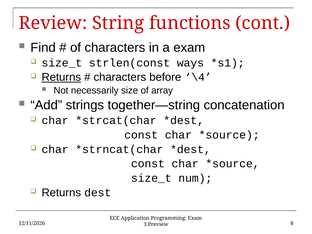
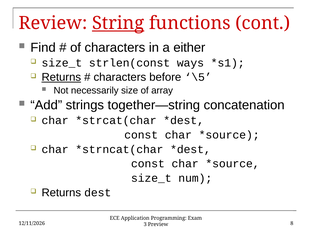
String underline: none -> present (118, 23)
a exam: exam -> either (189, 47)
\4: \4 -> \5 (198, 77)
